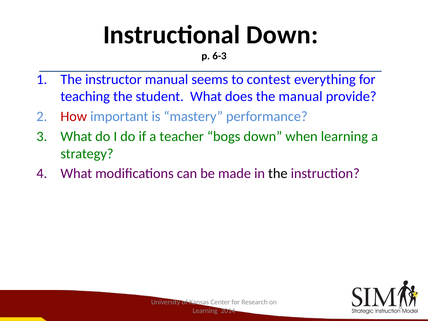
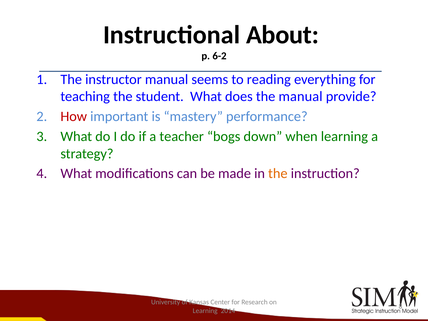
Instructional Down: Down -> About (282, 35)
6-3: 6-3 -> 6-2 (219, 56)
contest: contest -> reading (269, 79)
the colour: black -> orange (278, 174)
